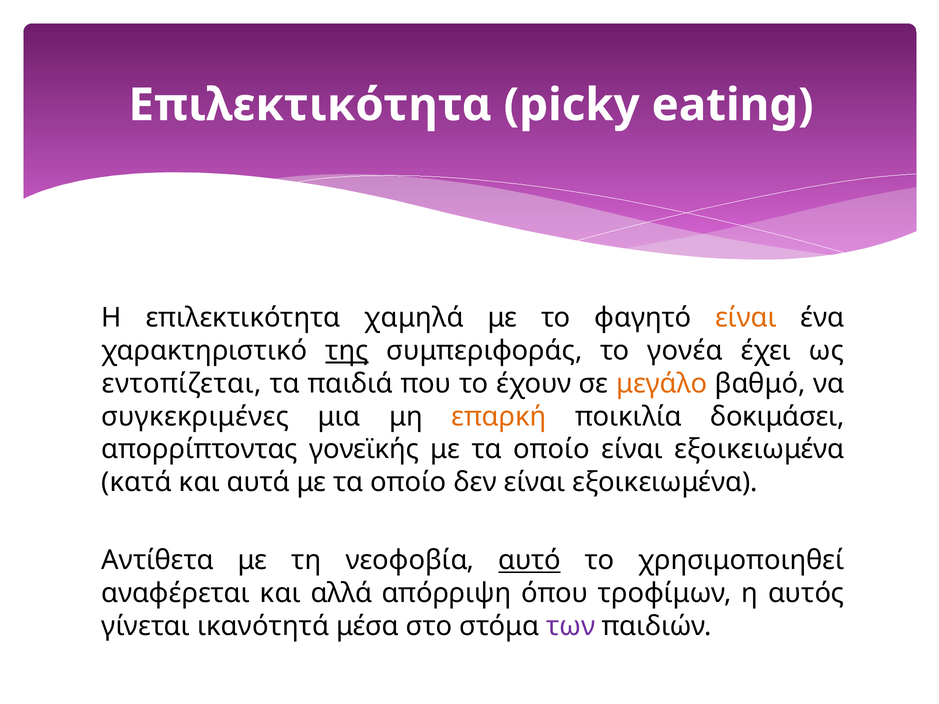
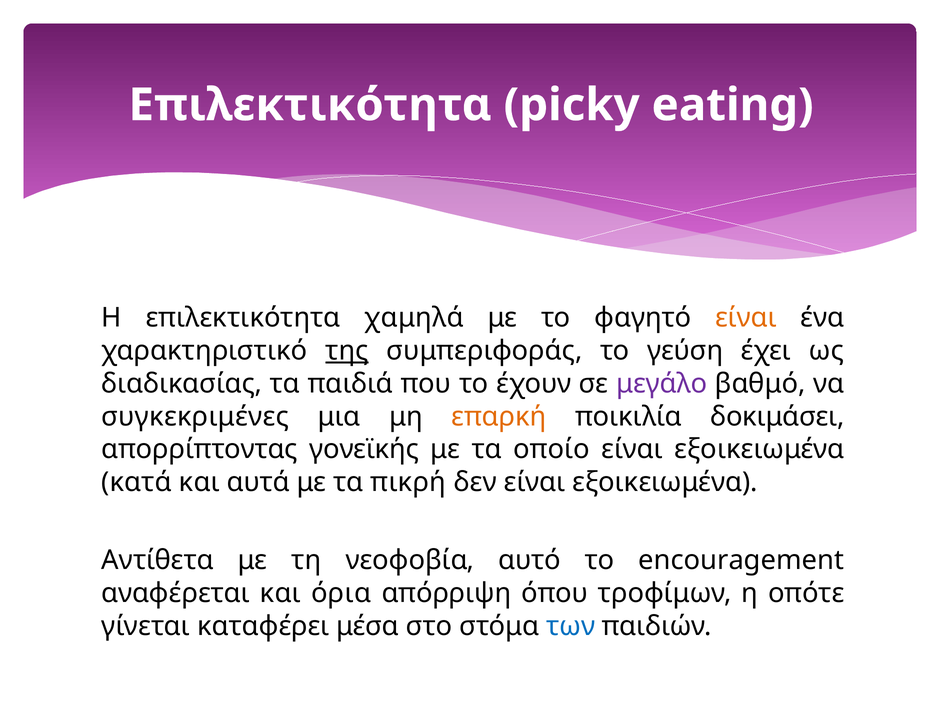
γονέα: γονέα -> γεύση (685, 351)
εντοπίζεται: εντοπίζεται -> διαδικασίας (182, 384)
μεγάλο colour: orange -> purple (662, 384)
αυτά με τα οποίο: οποίο -> πικρή (408, 482)
αυτό underline: present -> none (530, 561)
χρησιμοποιηθεί: χρησιμοποιηθεί -> encouragement (741, 561)
αλλά: αλλά -> όρια (341, 593)
αυτός: αυτός -> οπότε (806, 593)
ικανότητά: ικανότητά -> καταφέρει (263, 626)
των colour: purple -> blue (571, 626)
